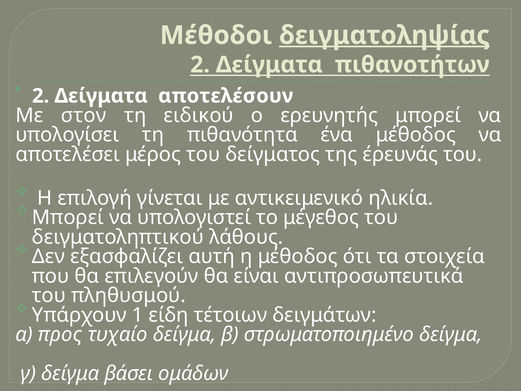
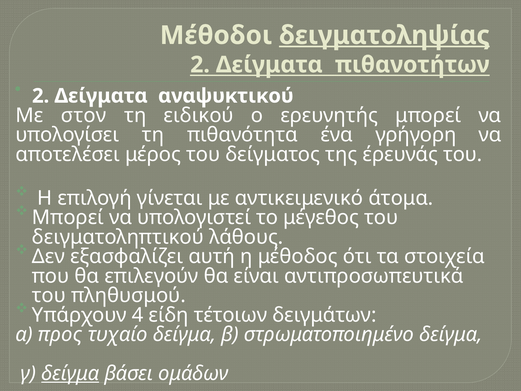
αποτελέσουν: αποτελέσουν -> αναψυκτικού (226, 96)
ένα μέθοδος: μέθοδος -> γρήγορη (416, 135)
ηλικία: ηλικία -> άτομα (401, 198)
1: 1 -> 4 (138, 315)
δείγμα underline: none -> present (70, 373)
